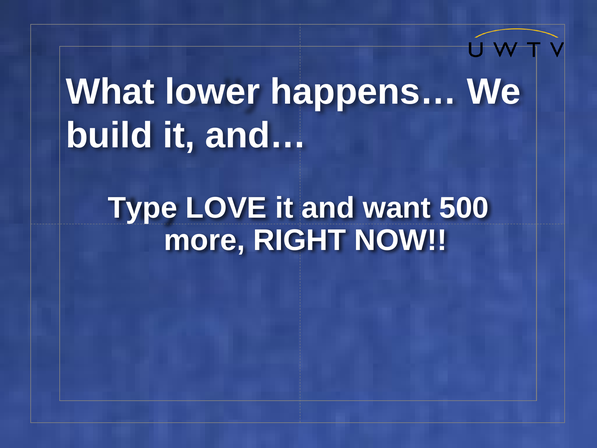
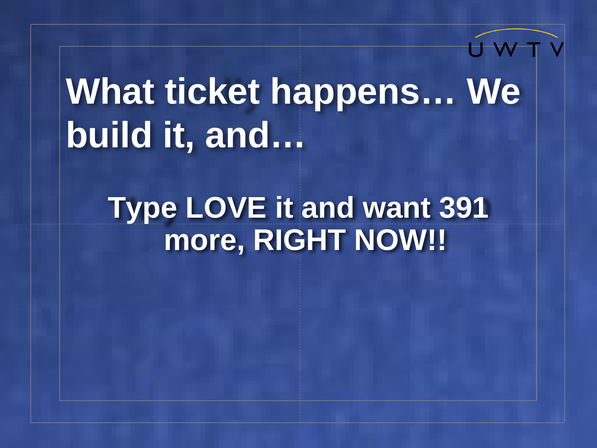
lower: lower -> ticket (212, 92)
500: 500 -> 391 (464, 208)
